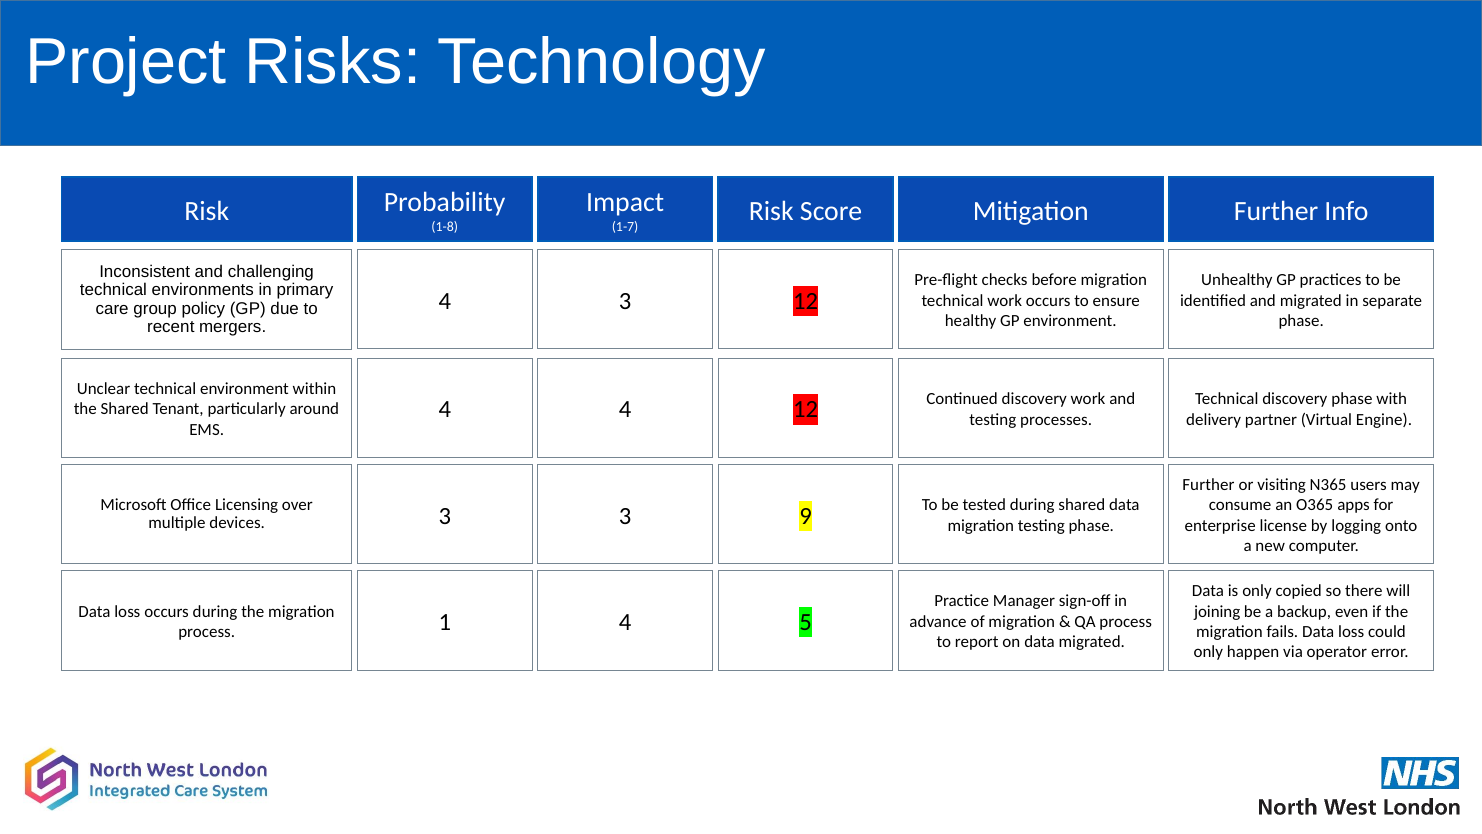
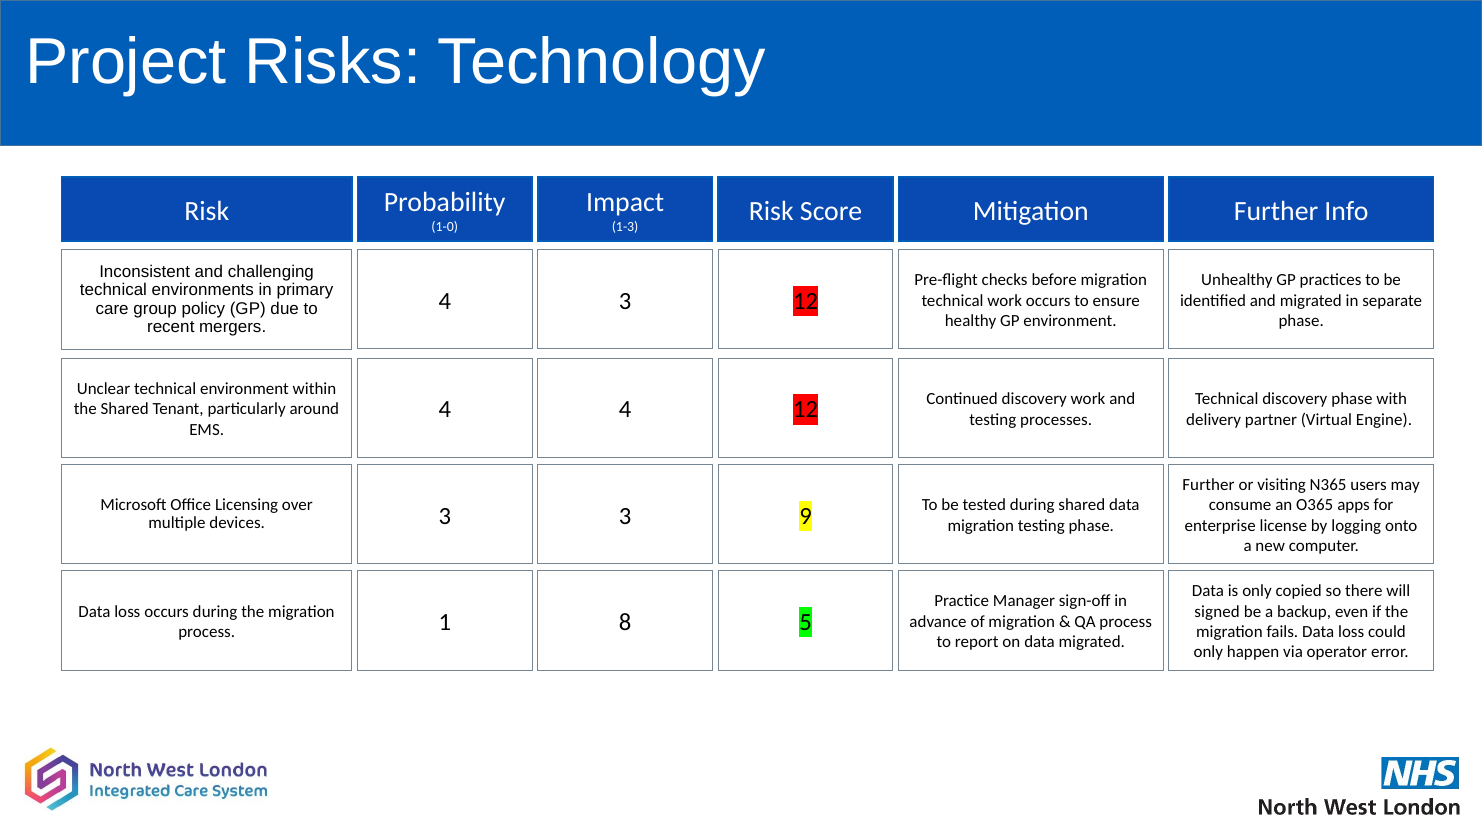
1-8: 1-8 -> 1-0 (445, 227)
1-7: 1-7 -> 1-3 (625, 227)
joining: joining -> signed (1217, 611)
1 4: 4 -> 8 (625, 622)
